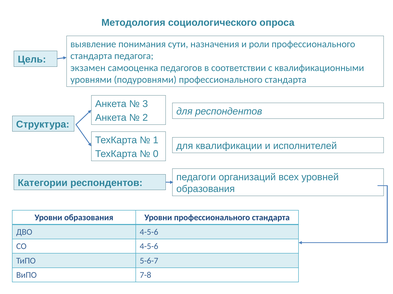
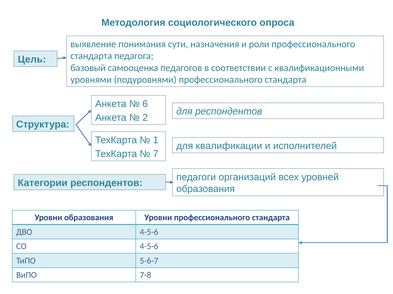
экзамен: экзамен -> базовый (88, 68)
3: 3 -> 6 (145, 104)
0: 0 -> 7 (156, 154)
